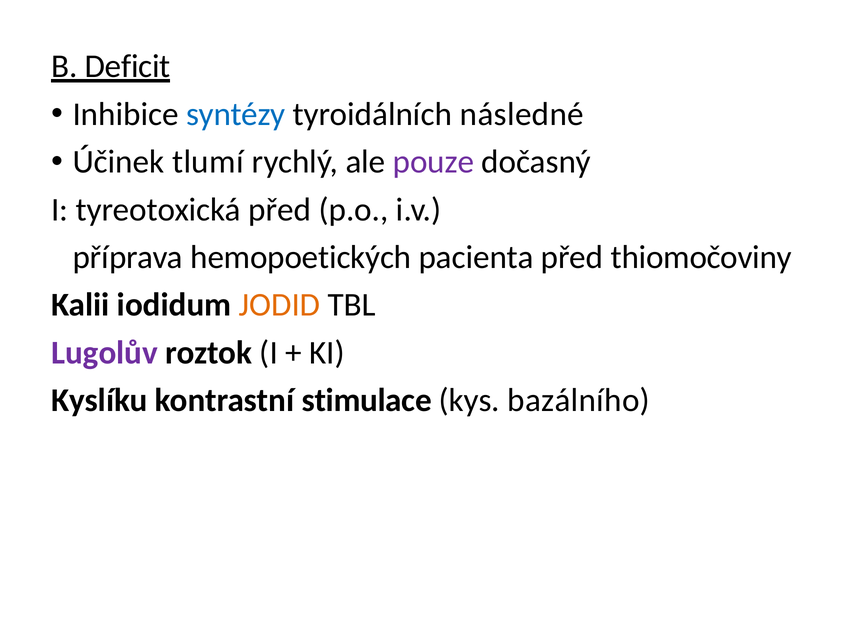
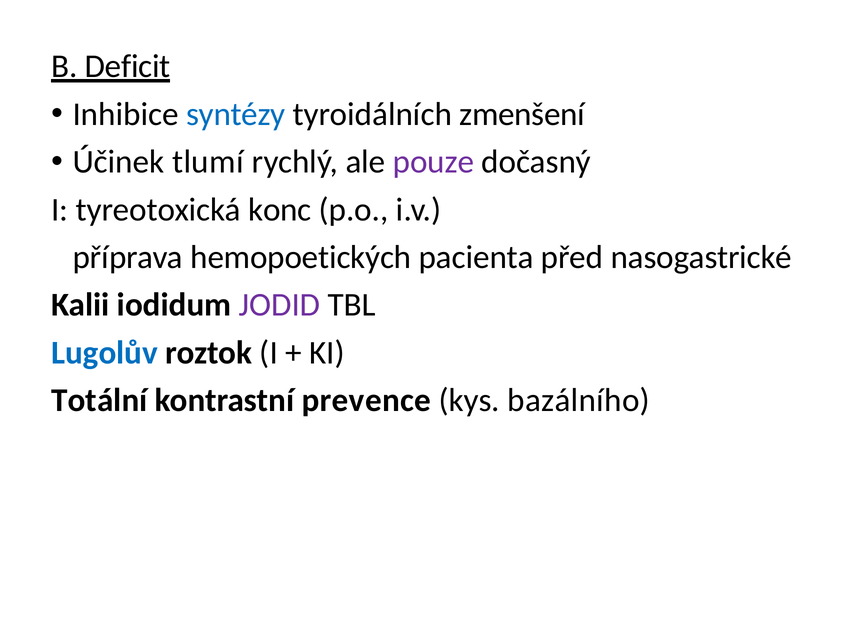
následné: následné -> zmenšení (522, 114)
tyreotoxická před: před -> konc (280, 209)
thiomočoviny: thiomočoviny -> nasogastrické (701, 257)
JODID colour: orange -> purple (280, 305)
Lugolův colour: purple -> blue (104, 353)
Kyslíku: Kyslíku -> Totální (99, 400)
stimulace: stimulace -> prevence (366, 400)
